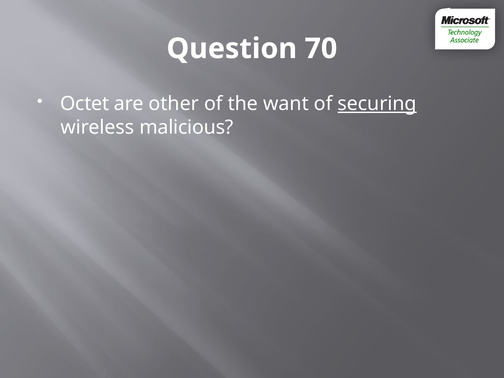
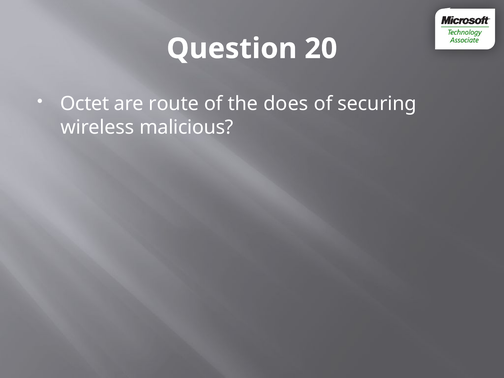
70: 70 -> 20 (321, 49)
other: other -> route (174, 104)
want: want -> does (286, 104)
securing underline: present -> none (377, 104)
